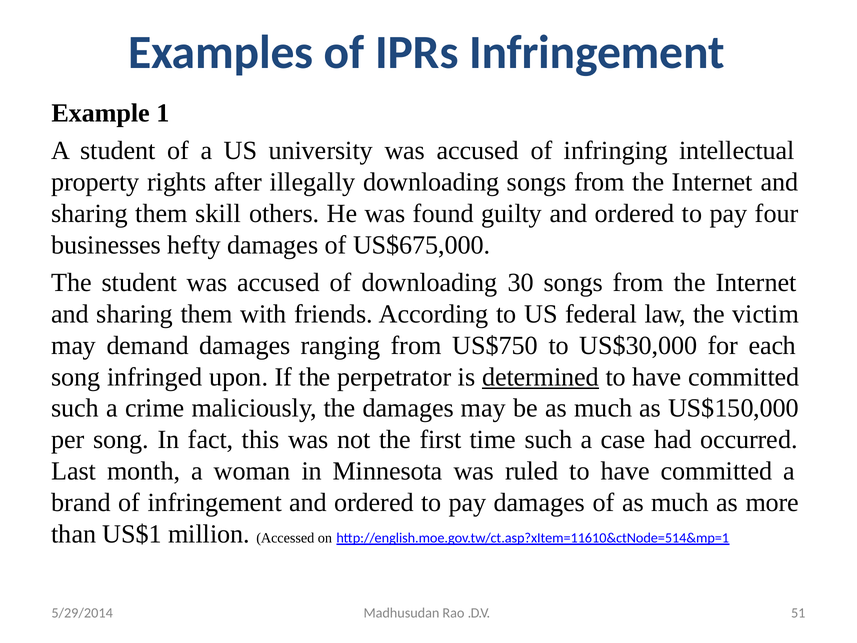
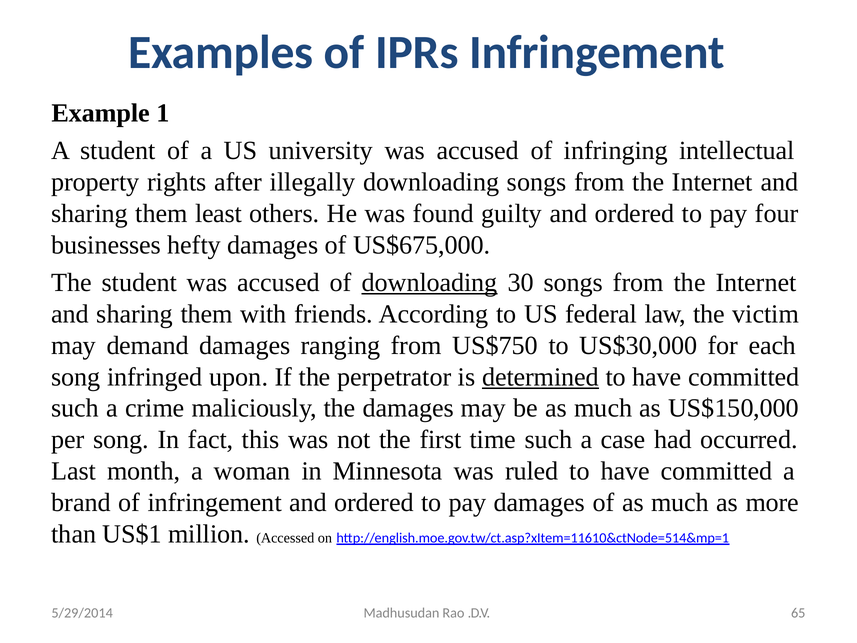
skill: skill -> least (218, 213)
downloading underline: none -> present (430, 283)
51: 51 -> 65 (798, 613)
